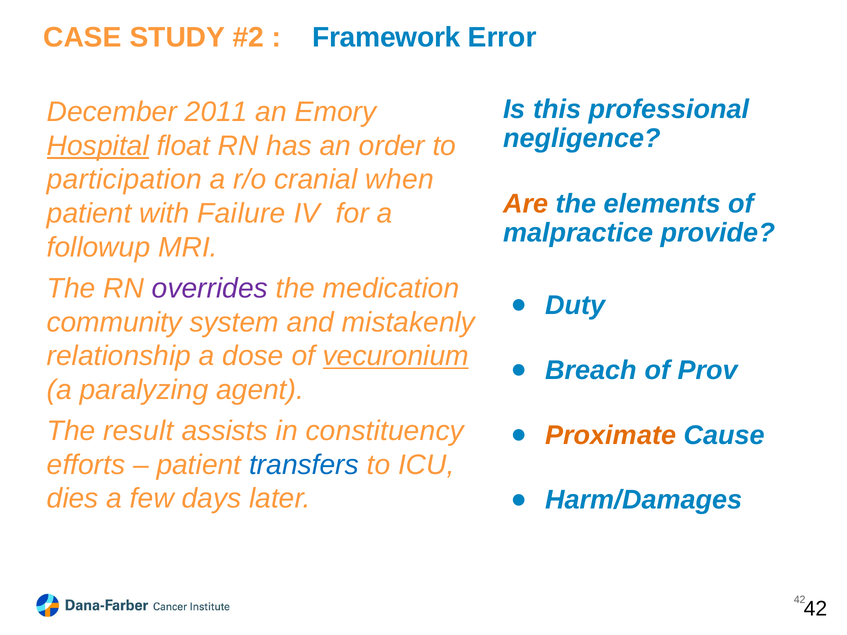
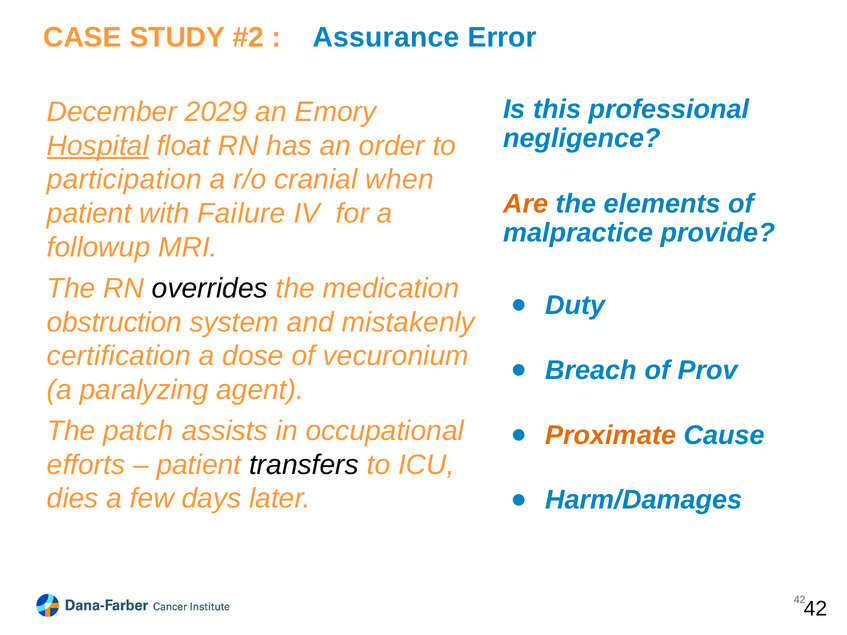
Framework: Framework -> Assurance (386, 37)
2011: 2011 -> 2029 (216, 112)
overrides colour: purple -> black (210, 288)
community: community -> obstruction (114, 322)
relationship: relationship -> certification (119, 356)
vecuronium underline: present -> none (396, 356)
result: result -> patch (138, 431)
constituency: constituency -> occupational (385, 431)
transfers colour: blue -> black (304, 465)
